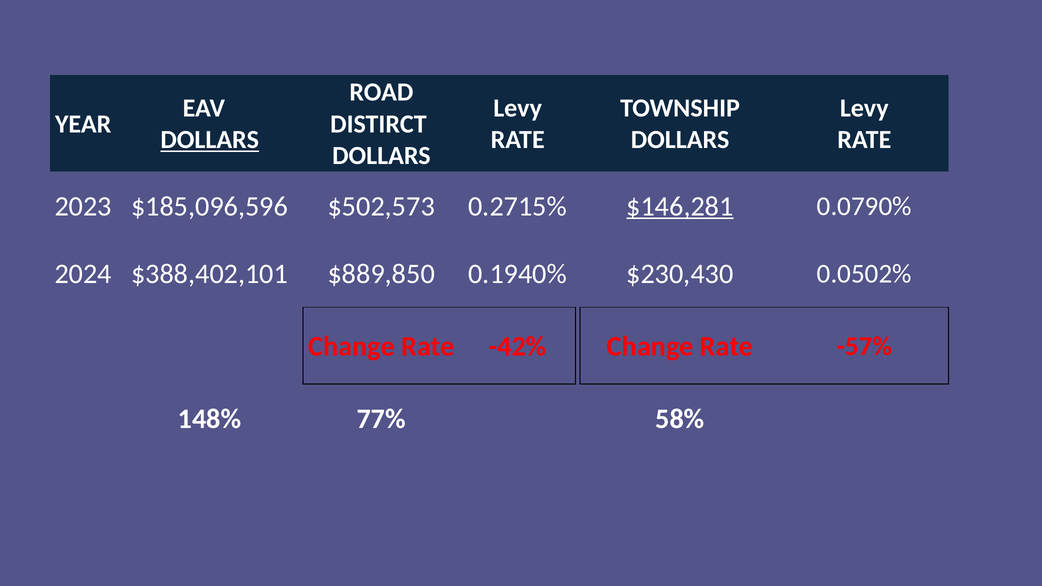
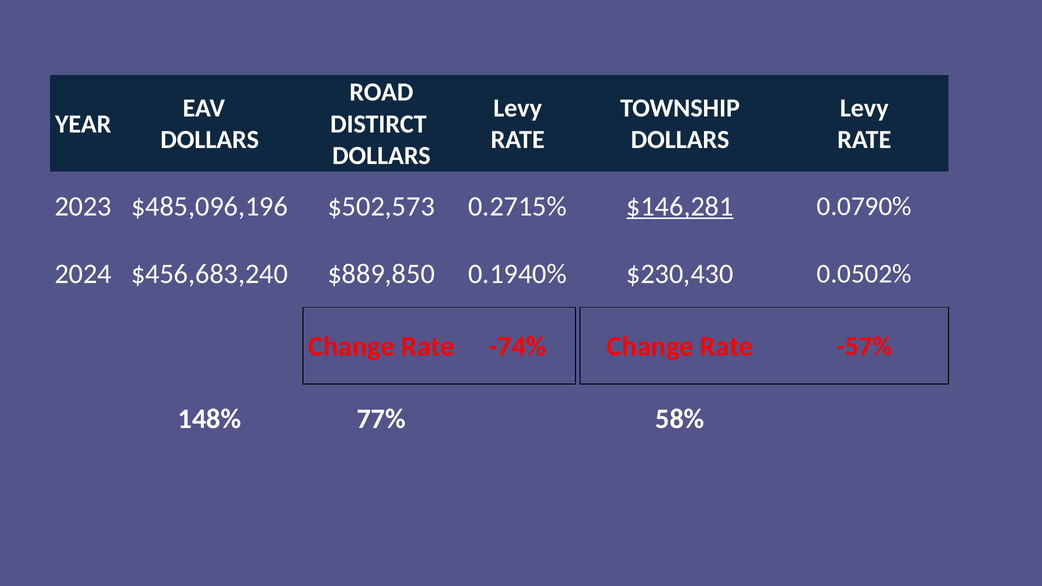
DOLLARS underline: present -> none (210, 140)
$185,096,596: $185,096,596 -> $485,096,196 (210, 206)
$388,402,101: $388,402,101 -> $456,683,240 (210, 274)
-42%: -42% -> -74% (518, 346)
